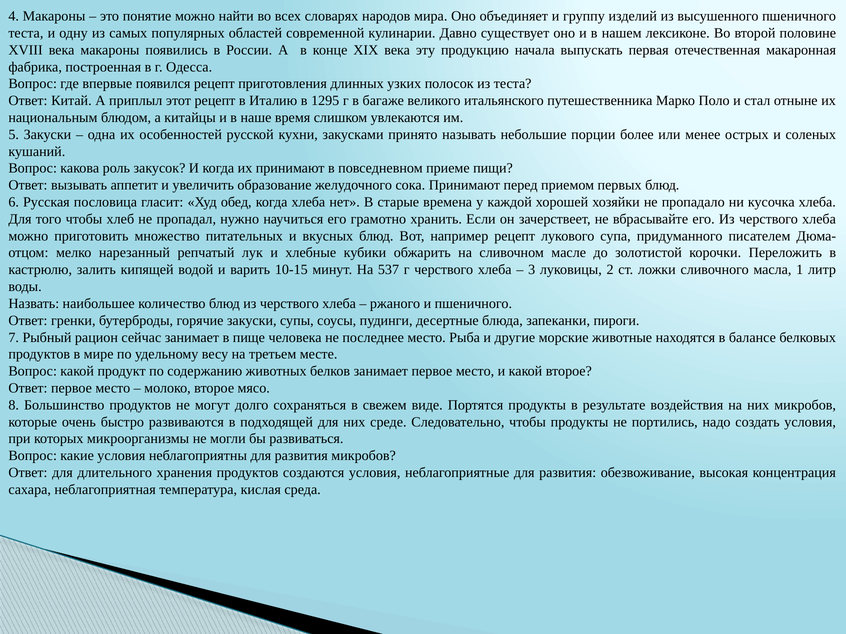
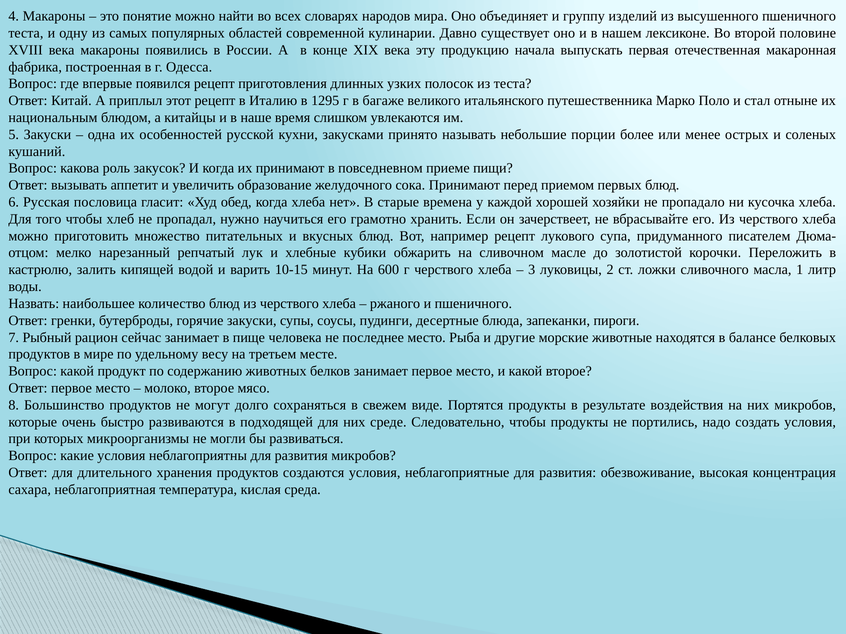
537: 537 -> 600 (389, 270)
